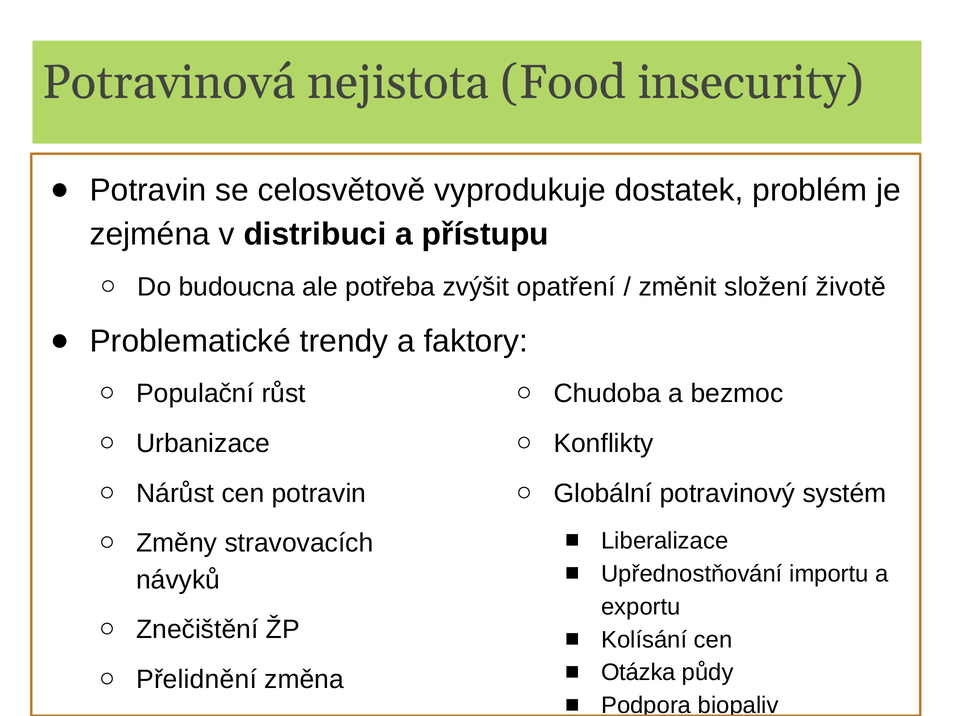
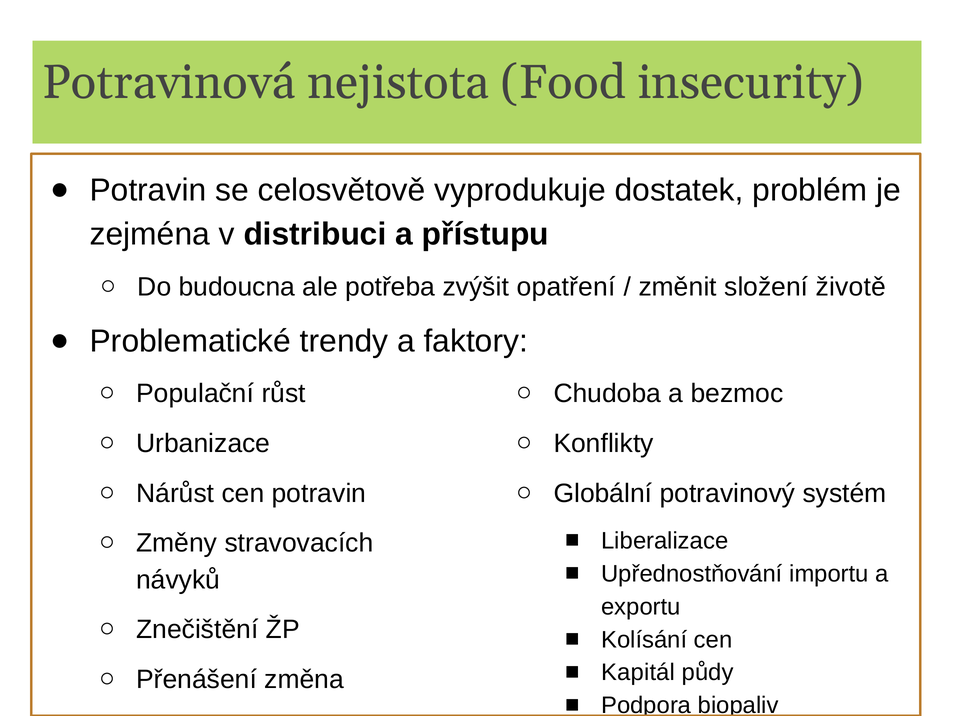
Otázka: Otázka -> Kapitál (638, 672)
Přelidnění: Přelidnění -> Přenášení (197, 679)
